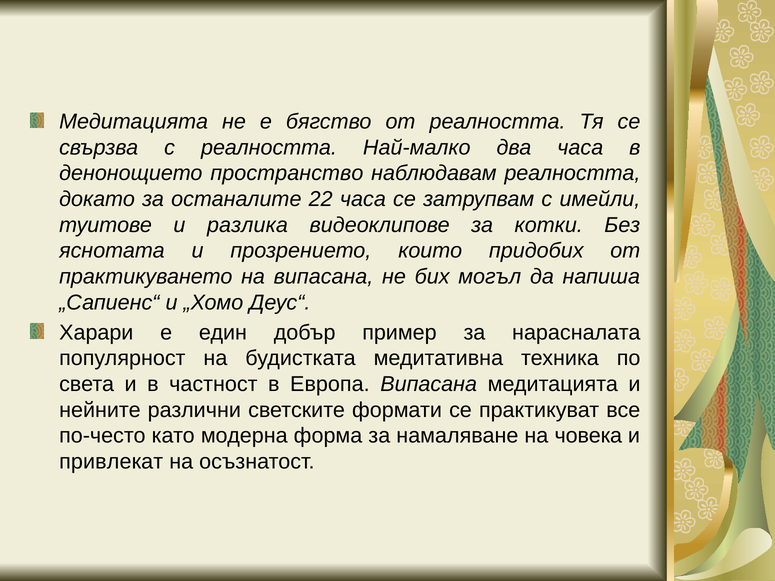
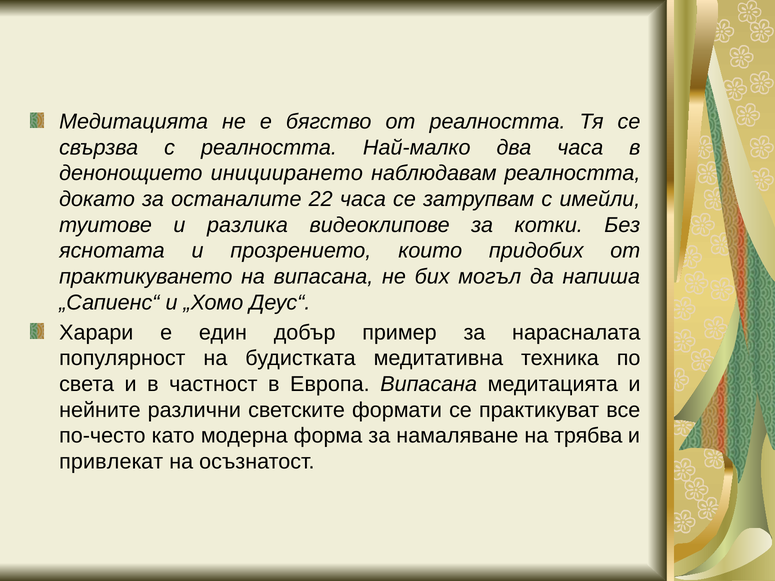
пространство: пространство -> инициирането (287, 173)
човека: човека -> трябва (588, 436)
